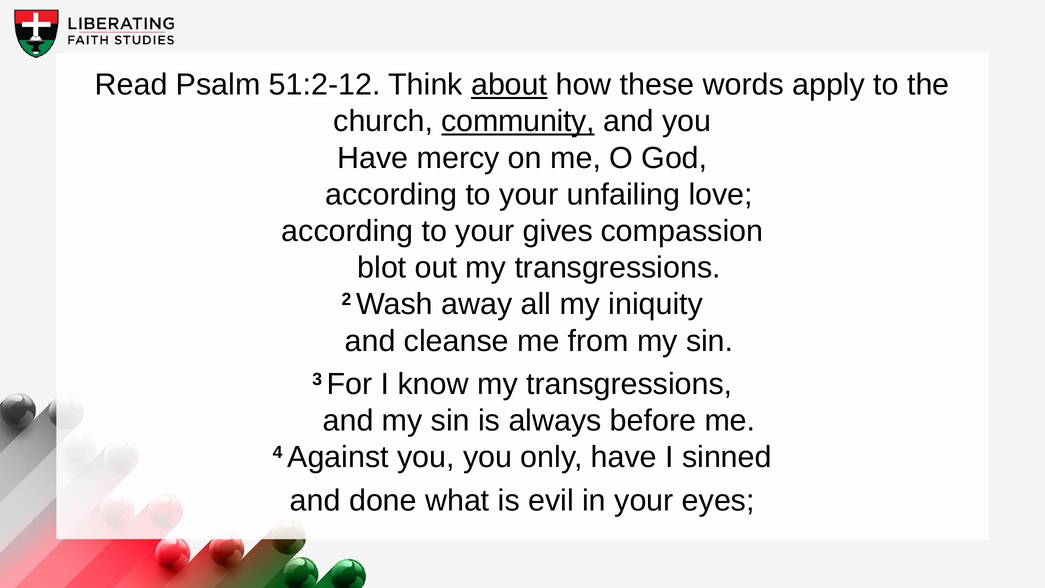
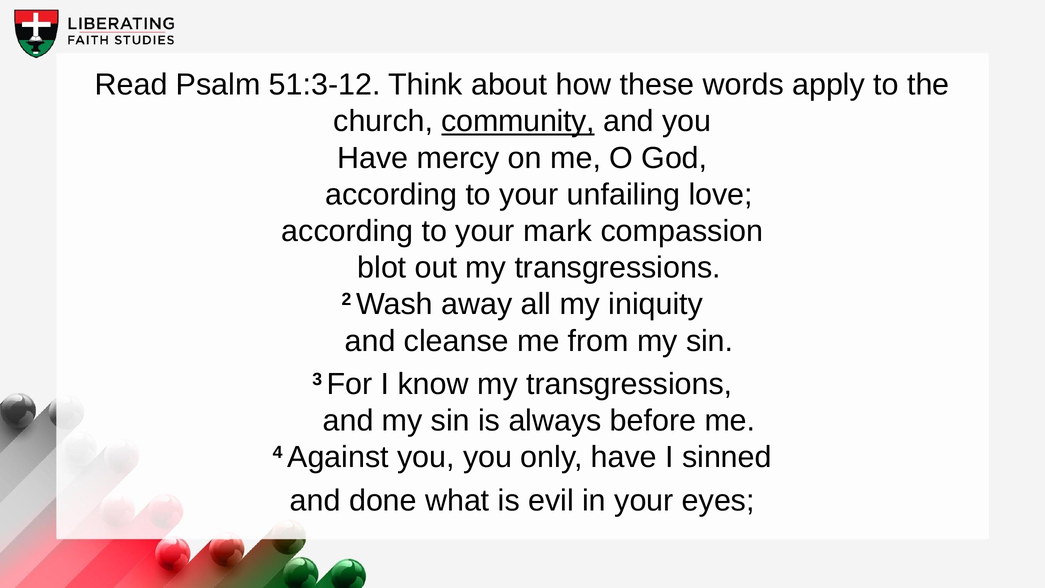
51:2-12: 51:2-12 -> 51:3-12 (325, 85)
about underline: present -> none (509, 85)
gives: gives -> mark (558, 231)
